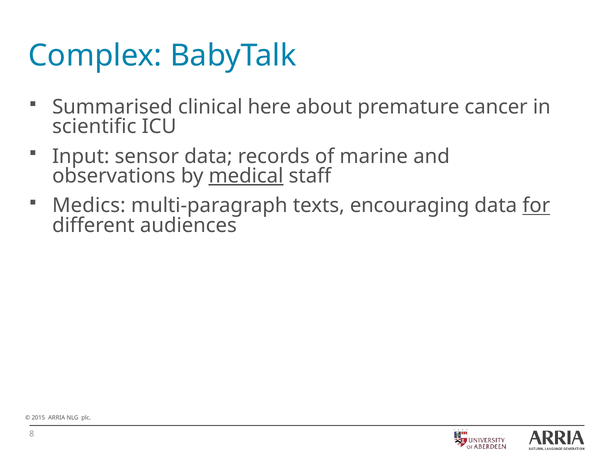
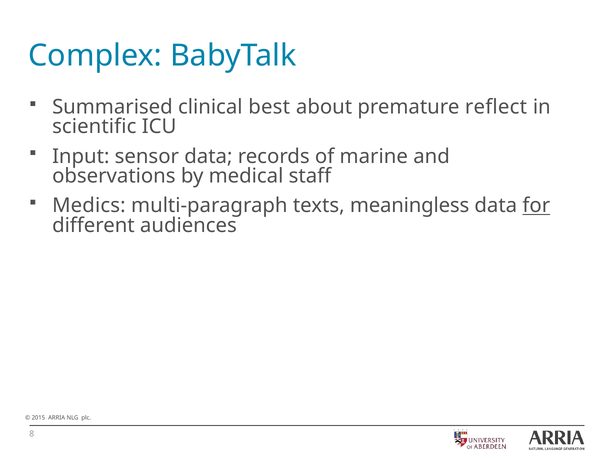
here: here -> best (269, 107)
cancer: cancer -> reflect (496, 107)
medical underline: present -> none (246, 176)
encouraging: encouraging -> meaningless (410, 206)
